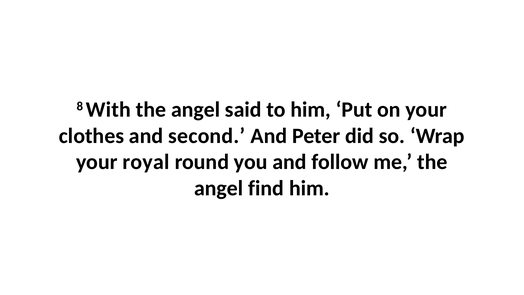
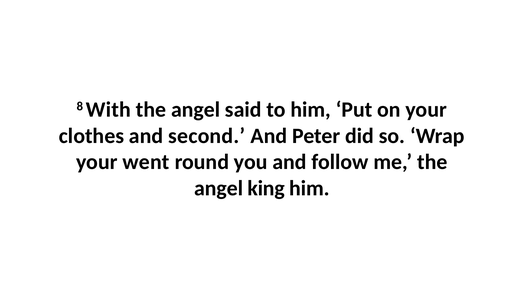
royal: royal -> went (146, 162)
find: find -> king (266, 188)
